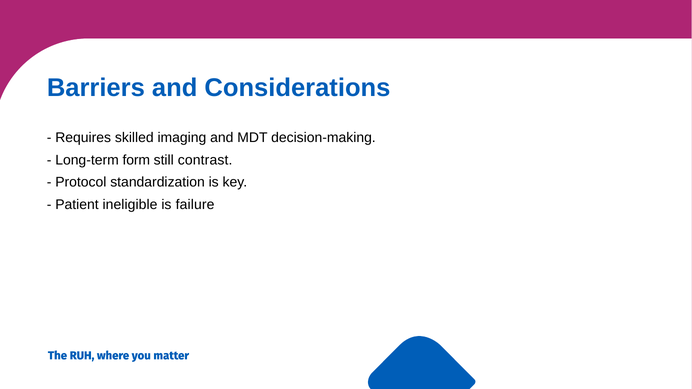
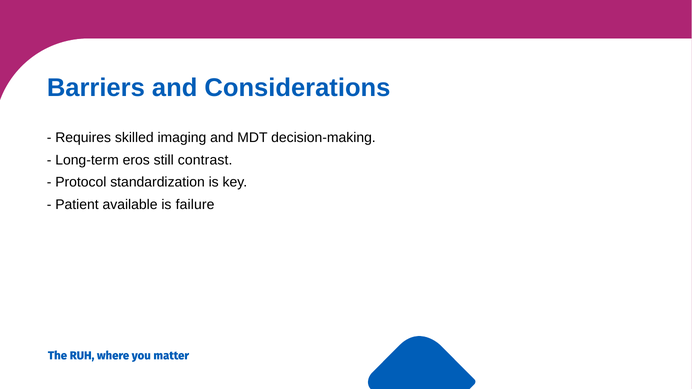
form: form -> eros (136, 160)
ineligible: ineligible -> available (130, 204)
